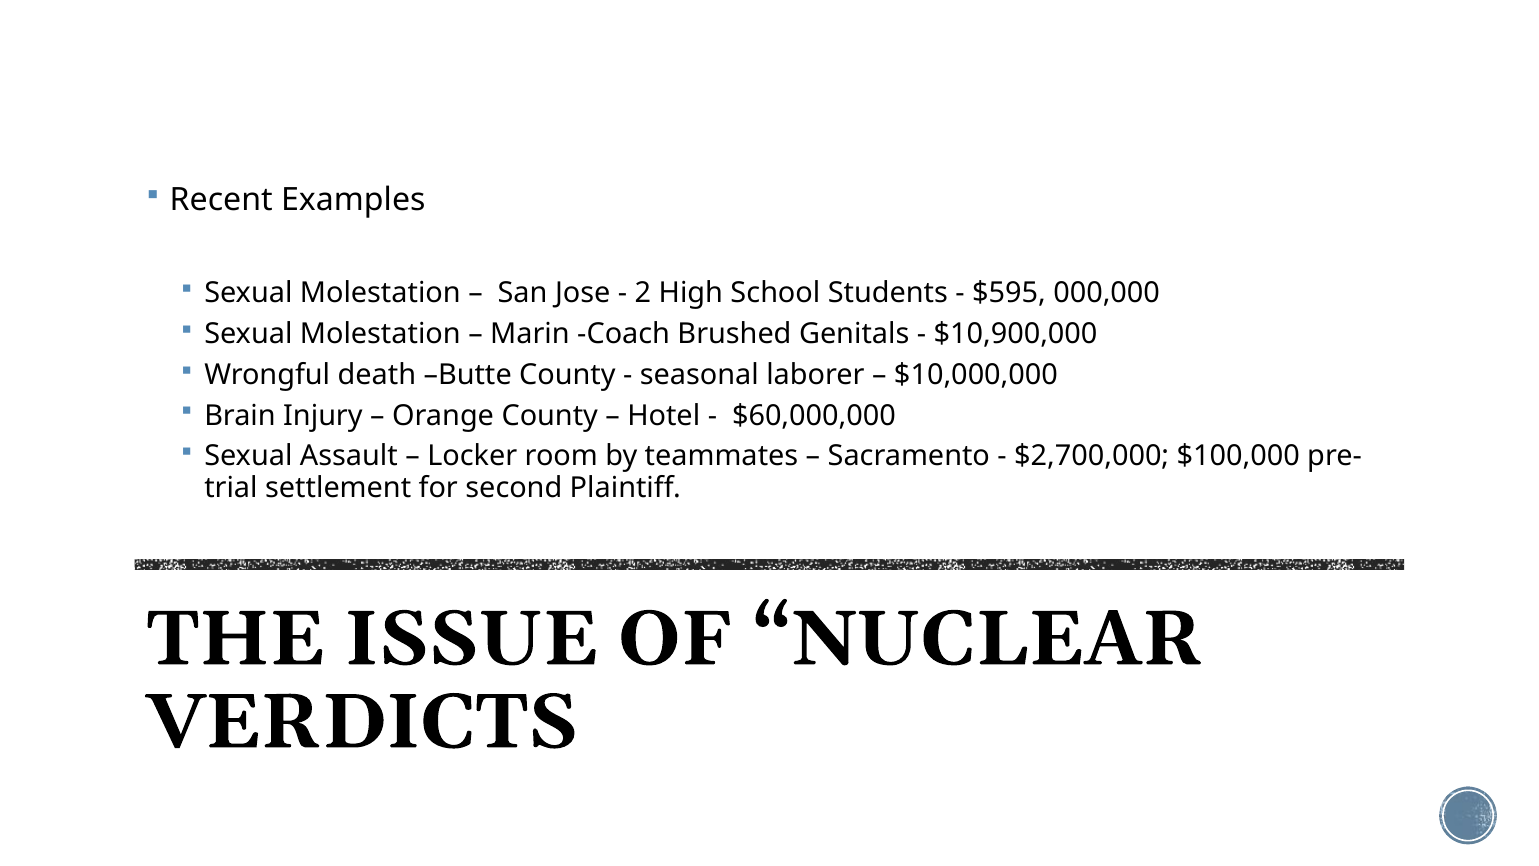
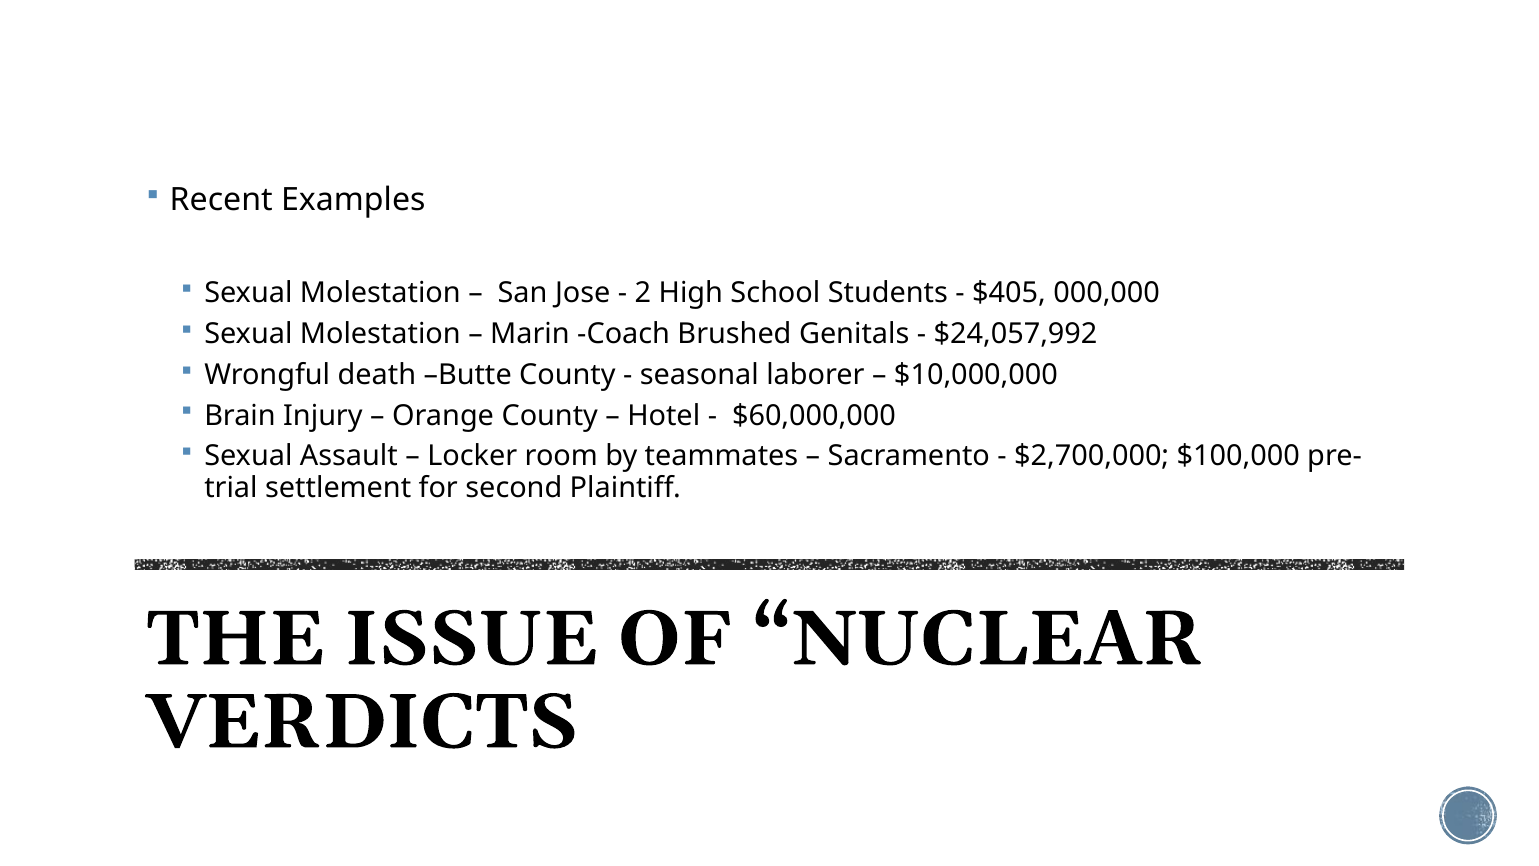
$595: $595 -> $405 (1009, 293)
$10,900,000: $10,900,000 -> $24,057,992 (1016, 334)
